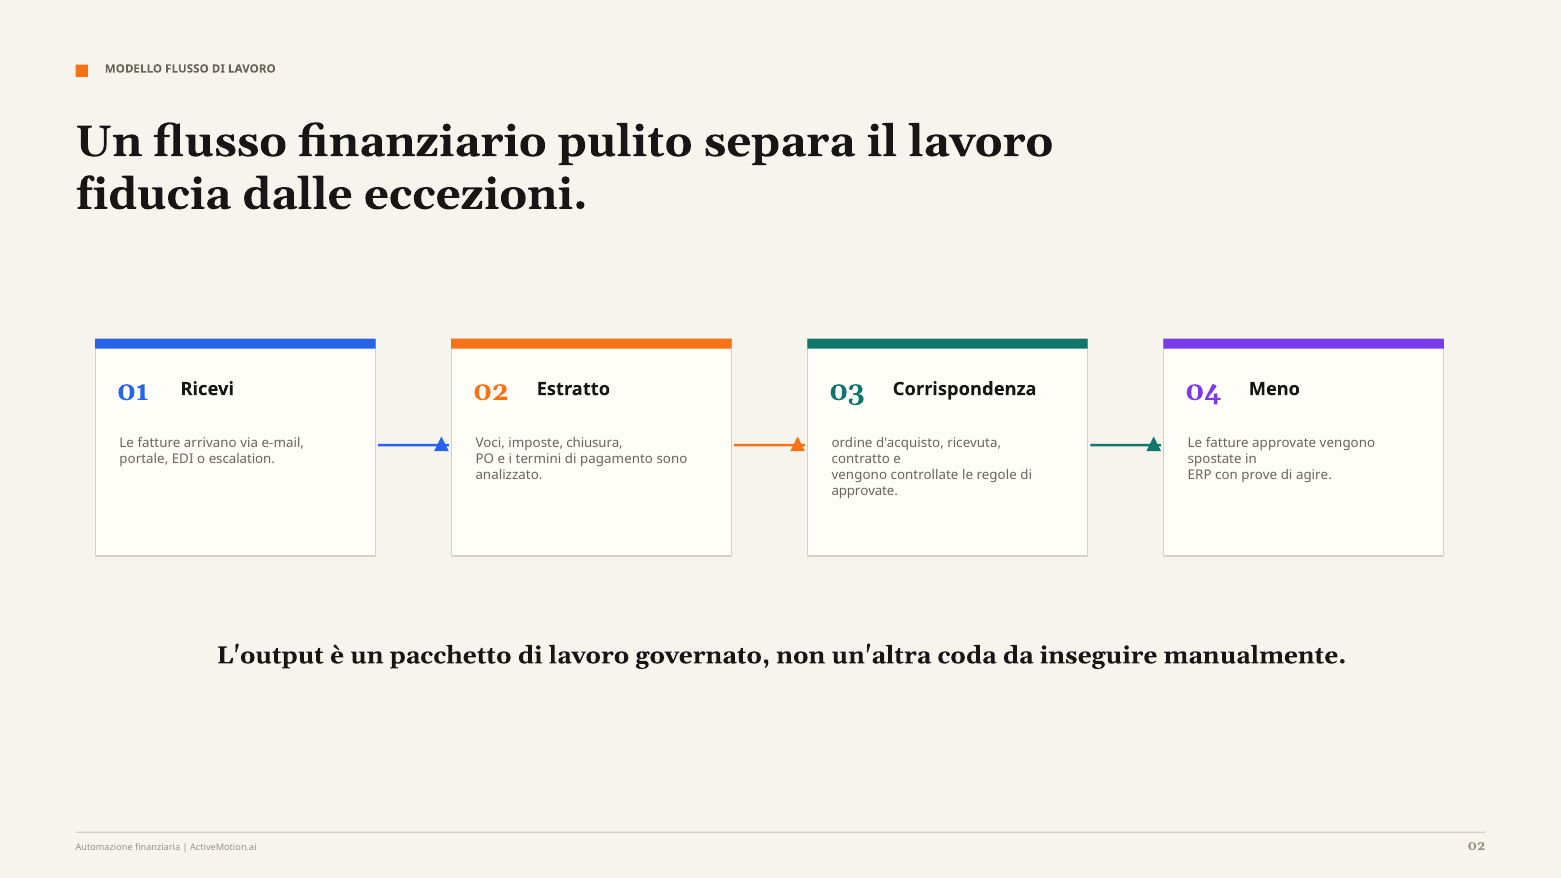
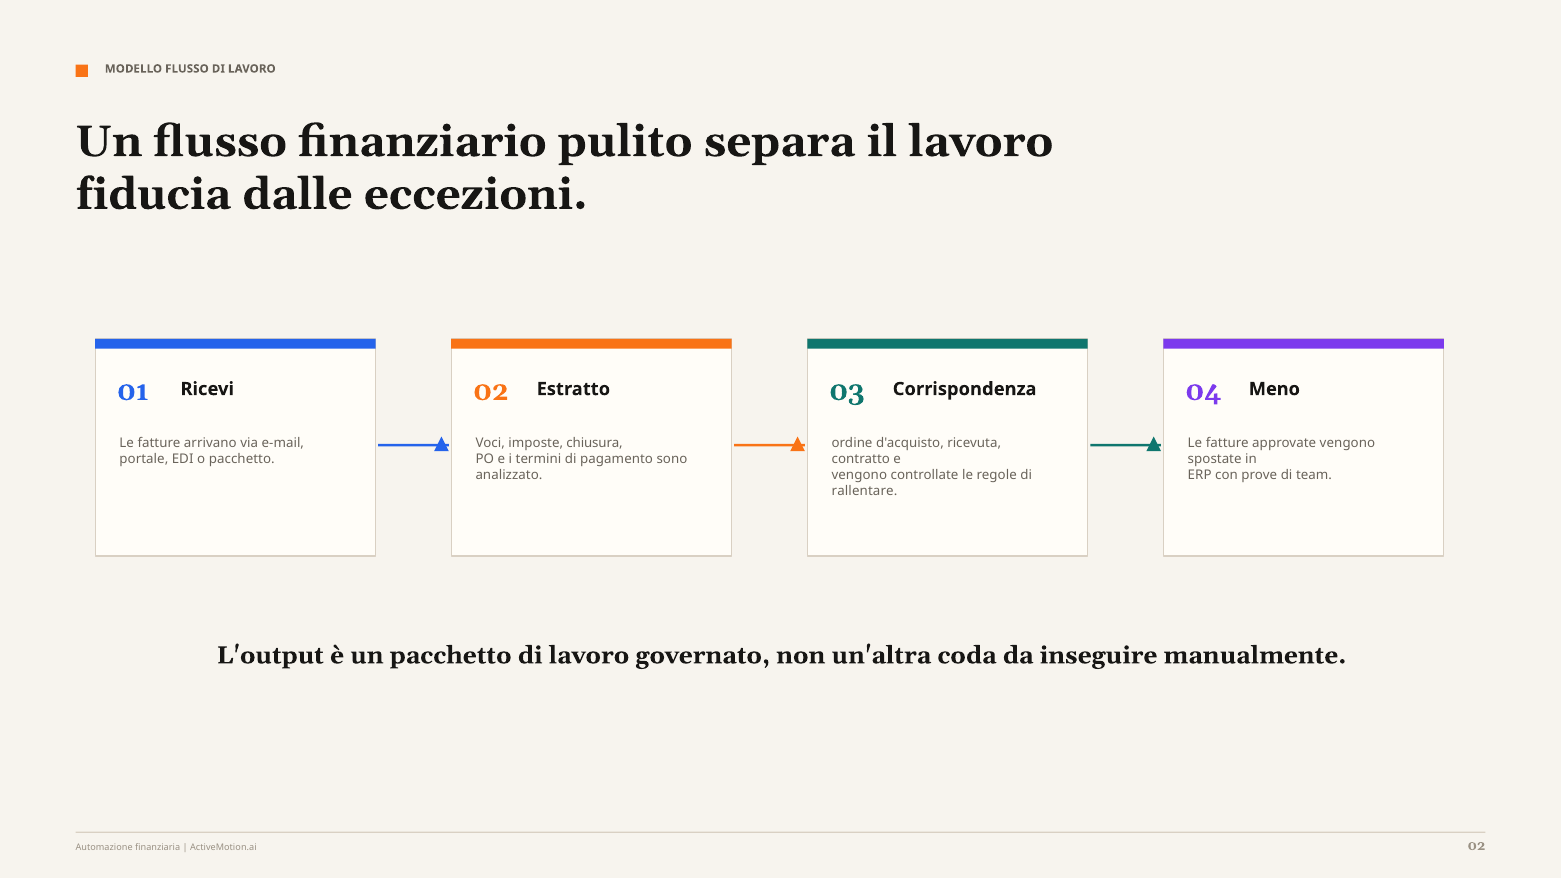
o escalation: escalation -> pacchetto (242, 459)
agire: agire -> team (1314, 475)
approvate: approvate -> rallentare (865, 491)
